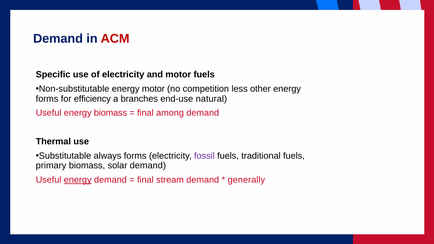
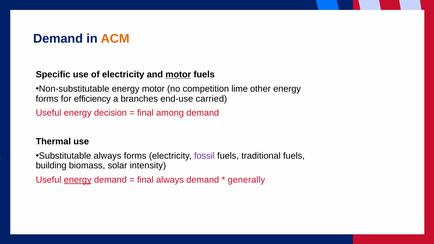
ACM colour: red -> orange (115, 39)
motor underline: none -> present (178, 75)
less: less -> lime (240, 89)
natural: natural -> carried (211, 99)
energy biomass: biomass -> decision (110, 113)
primary: primary -> building (51, 166)
solar demand: demand -> intensity (148, 166)
final stream: stream -> always (170, 180)
